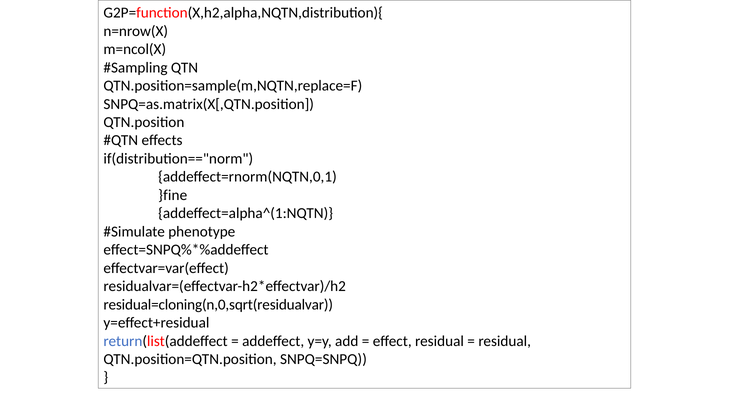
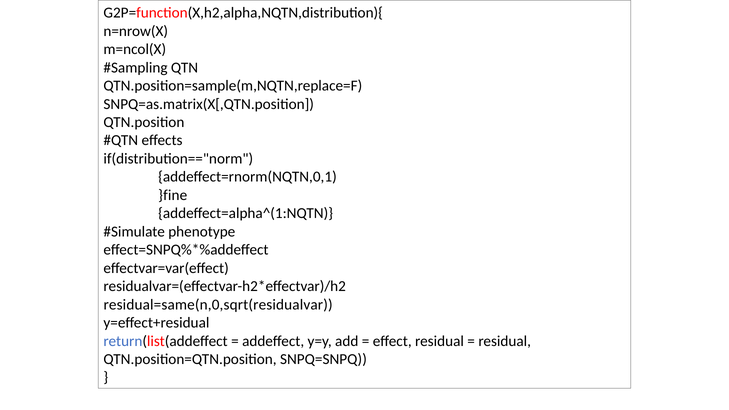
residual=cloning(n,0,sqrt(residualvar: residual=cloning(n,0,sqrt(residualvar -> residual=same(n,0,sqrt(residualvar (218, 305)
